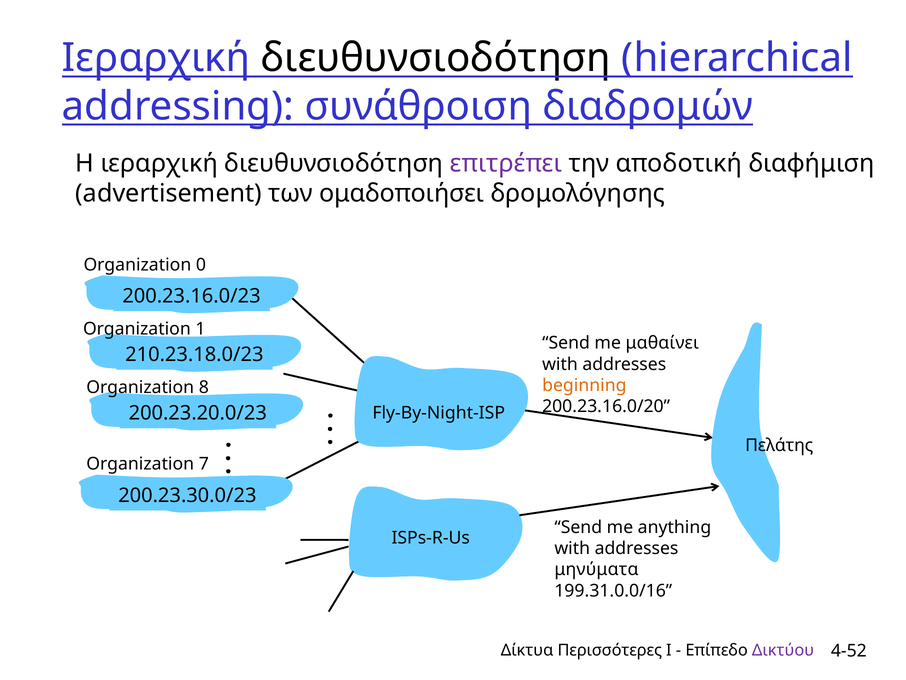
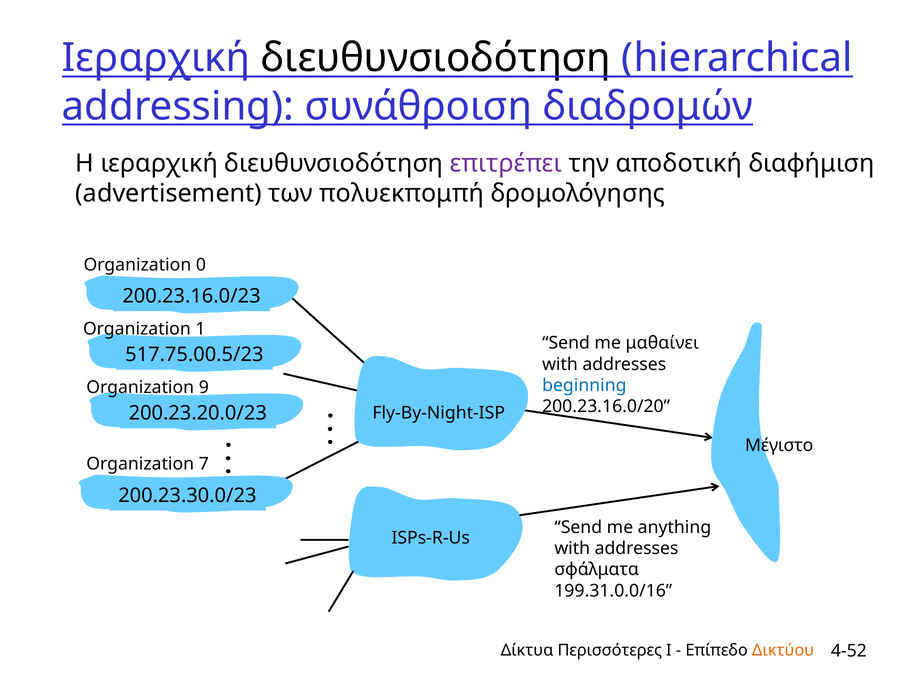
ομαδοποιήσει: ομαδοποιήσει -> πολυεκπομπή (402, 193)
210.23.18.0/23: 210.23.18.0/23 -> 517.75.00.5/23 (194, 354)
beginning colour: orange -> blue (584, 385)
8: 8 -> 9 (204, 387)
Πελάτης: Πελάτης -> Μέγιστο (779, 445)
μηνύματα: μηνύματα -> σφάλματα (597, 569)
Δικτύου colour: purple -> orange (783, 650)
